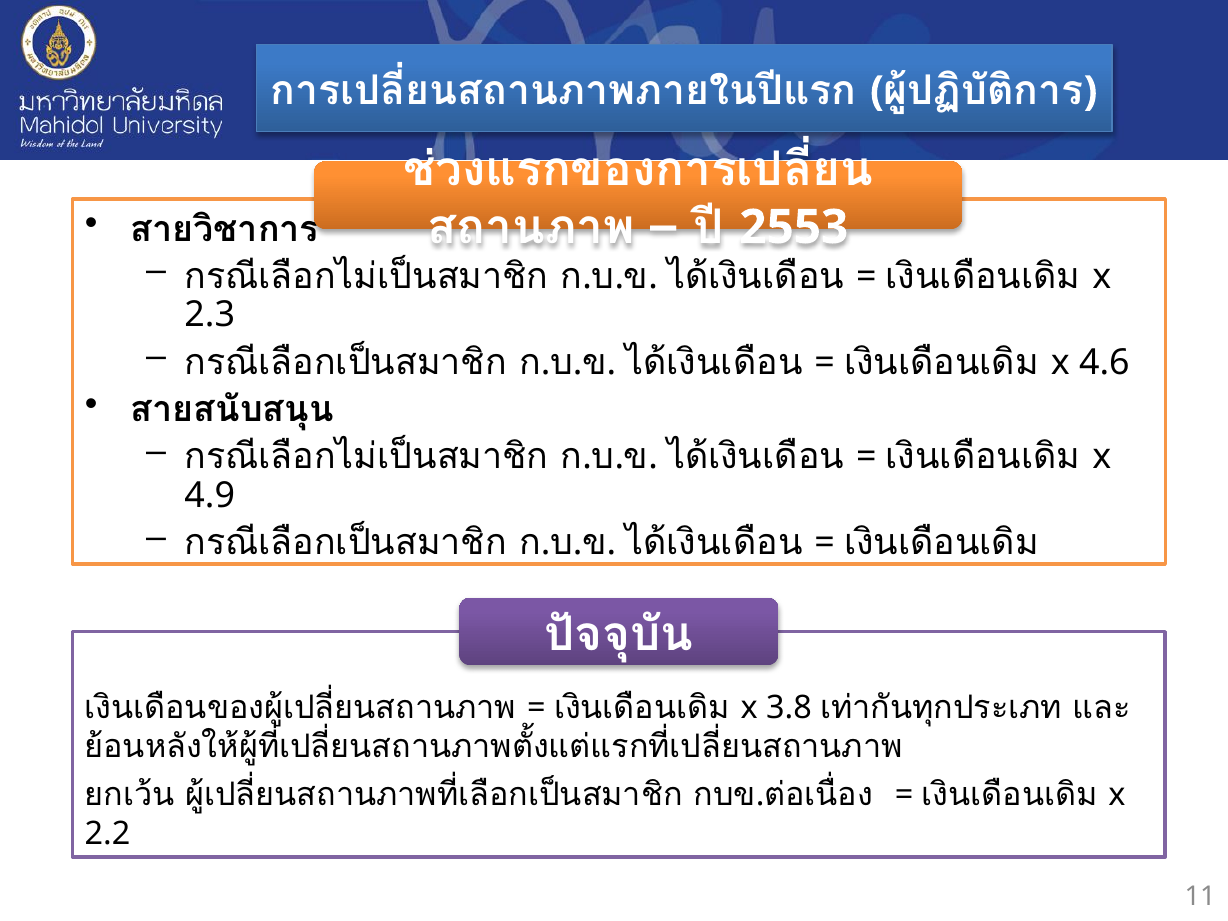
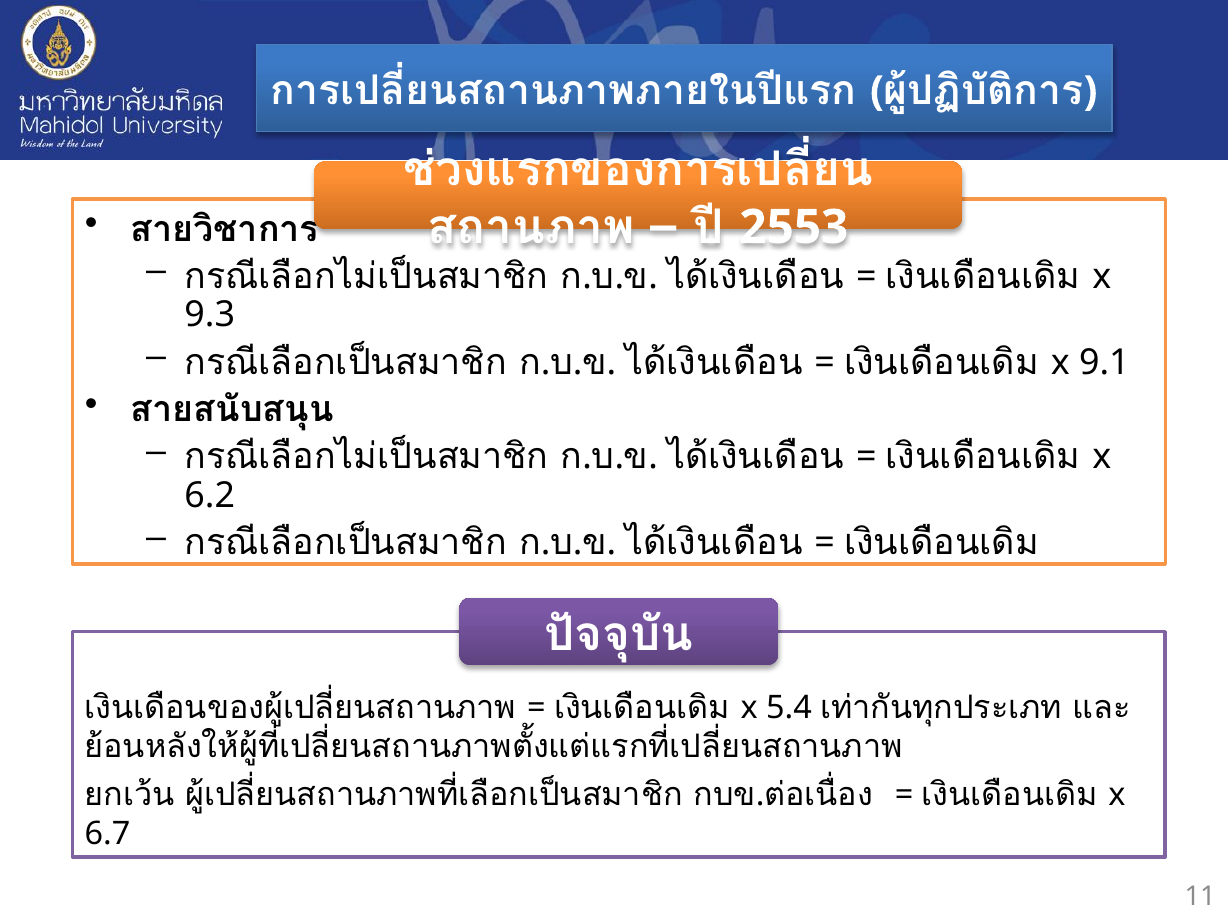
2.3: 2.3 -> 9.3 (210, 315)
4.6: 4.6 -> 9.1 (1104, 362)
4.9: 4.9 -> 6.2 (210, 496)
3.8: 3.8 -> 5.4 (789, 708)
2.2: 2.2 -> 6.7 (108, 834)
